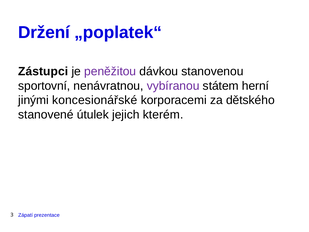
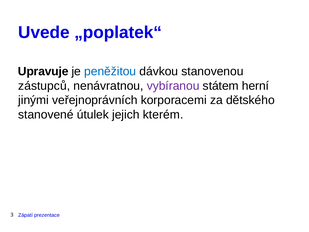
Držení: Držení -> Uvede (44, 32)
Zástupci: Zástupci -> Upravuje (43, 71)
peněžitou colour: purple -> blue (110, 71)
sportovní: sportovní -> zástupců (44, 86)
koncesionářské: koncesionářské -> veřejnoprávních (95, 100)
